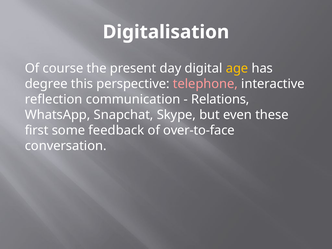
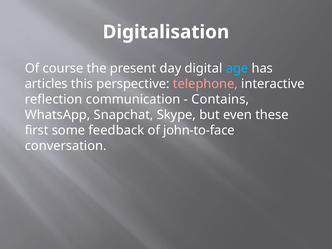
age colour: yellow -> light blue (237, 68)
degree: degree -> articles (46, 84)
Relations: Relations -> Contains (220, 99)
over-to-face: over-to-face -> john-to-face (199, 130)
